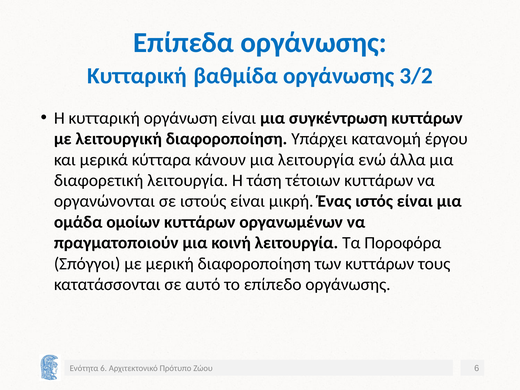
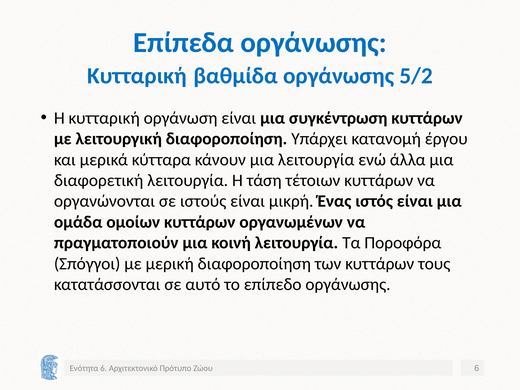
3/2: 3/2 -> 5/2 (416, 76)
